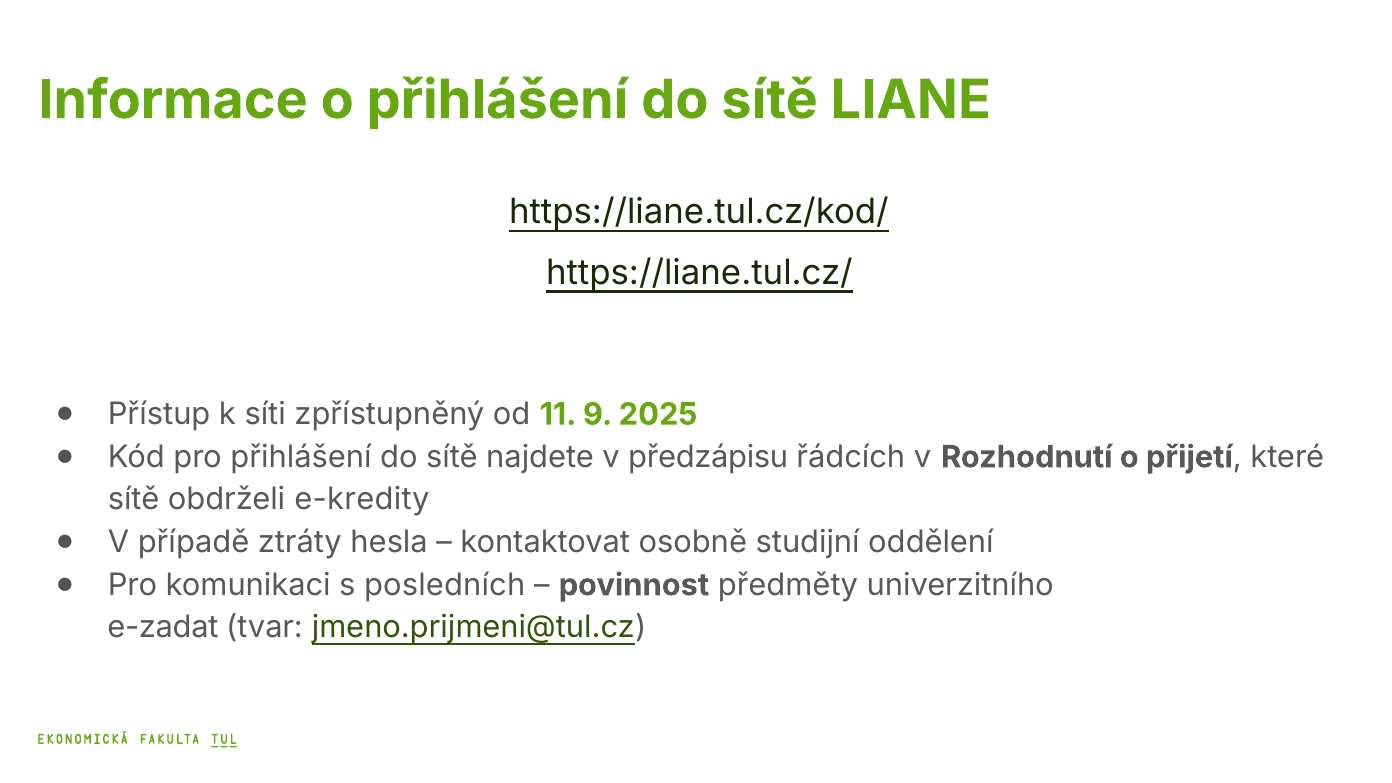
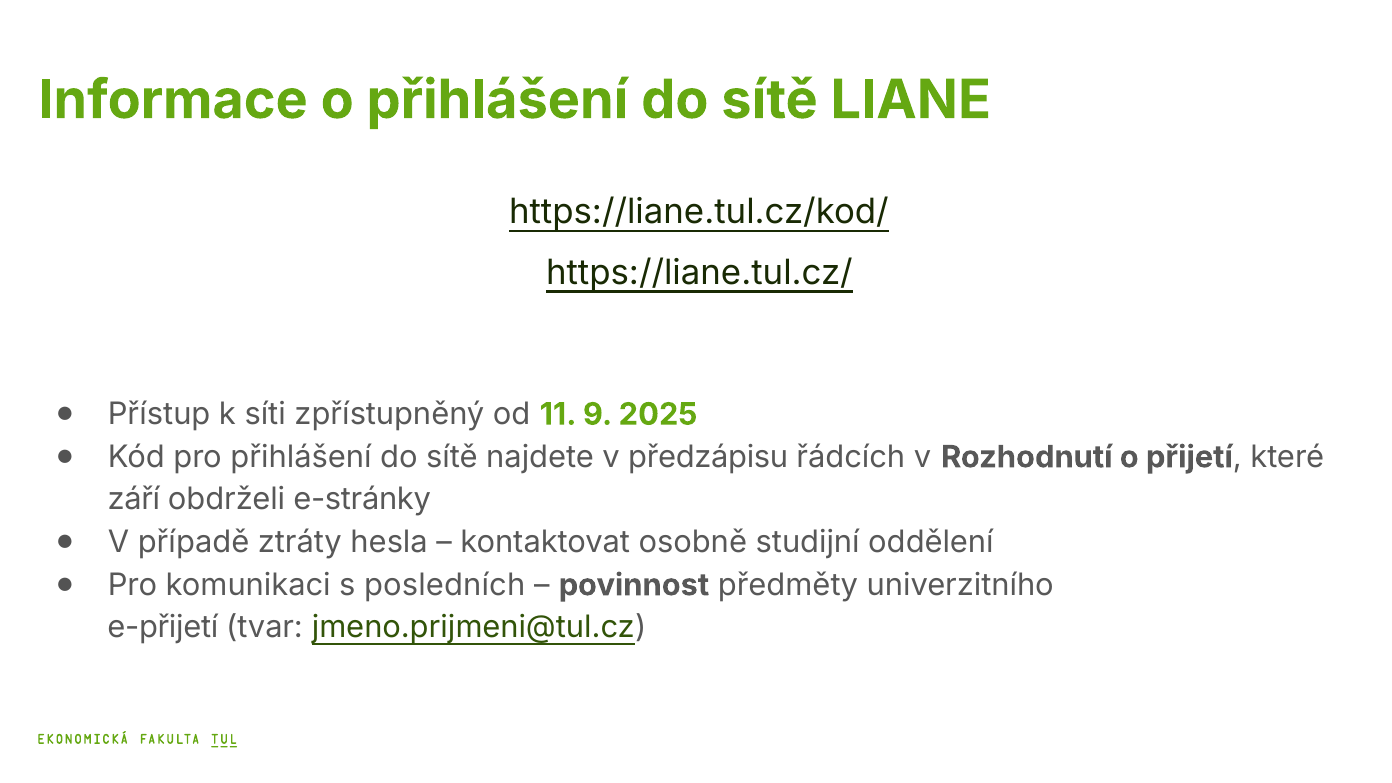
sítě: sítě -> září (134, 500)
e-kredity: e-kredity -> e-stránky (362, 500)
e-zadat: e-zadat -> e-přijetí (163, 628)
